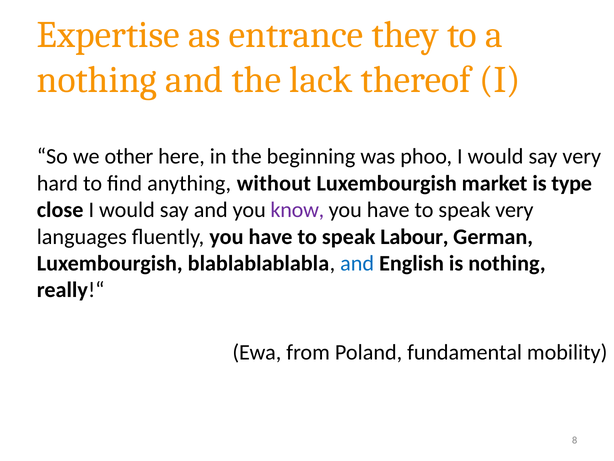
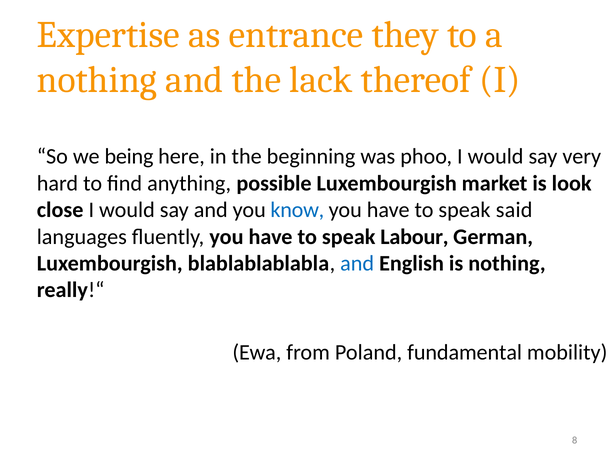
other: other -> being (129, 157)
without: without -> possible (274, 183)
type: type -> look (572, 183)
know colour: purple -> blue (297, 210)
speak very: very -> said (514, 210)
